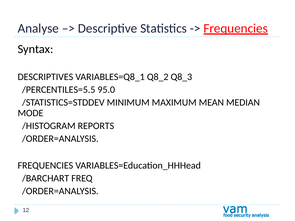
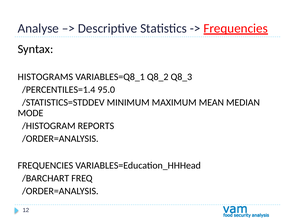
DESCRIPTIVES: DESCRIPTIVES -> HISTOGRAMS (45, 77)
/PERCENTILES=5.5: /PERCENTILES=5.5 -> /PERCENTILES=1.4 (59, 90)
